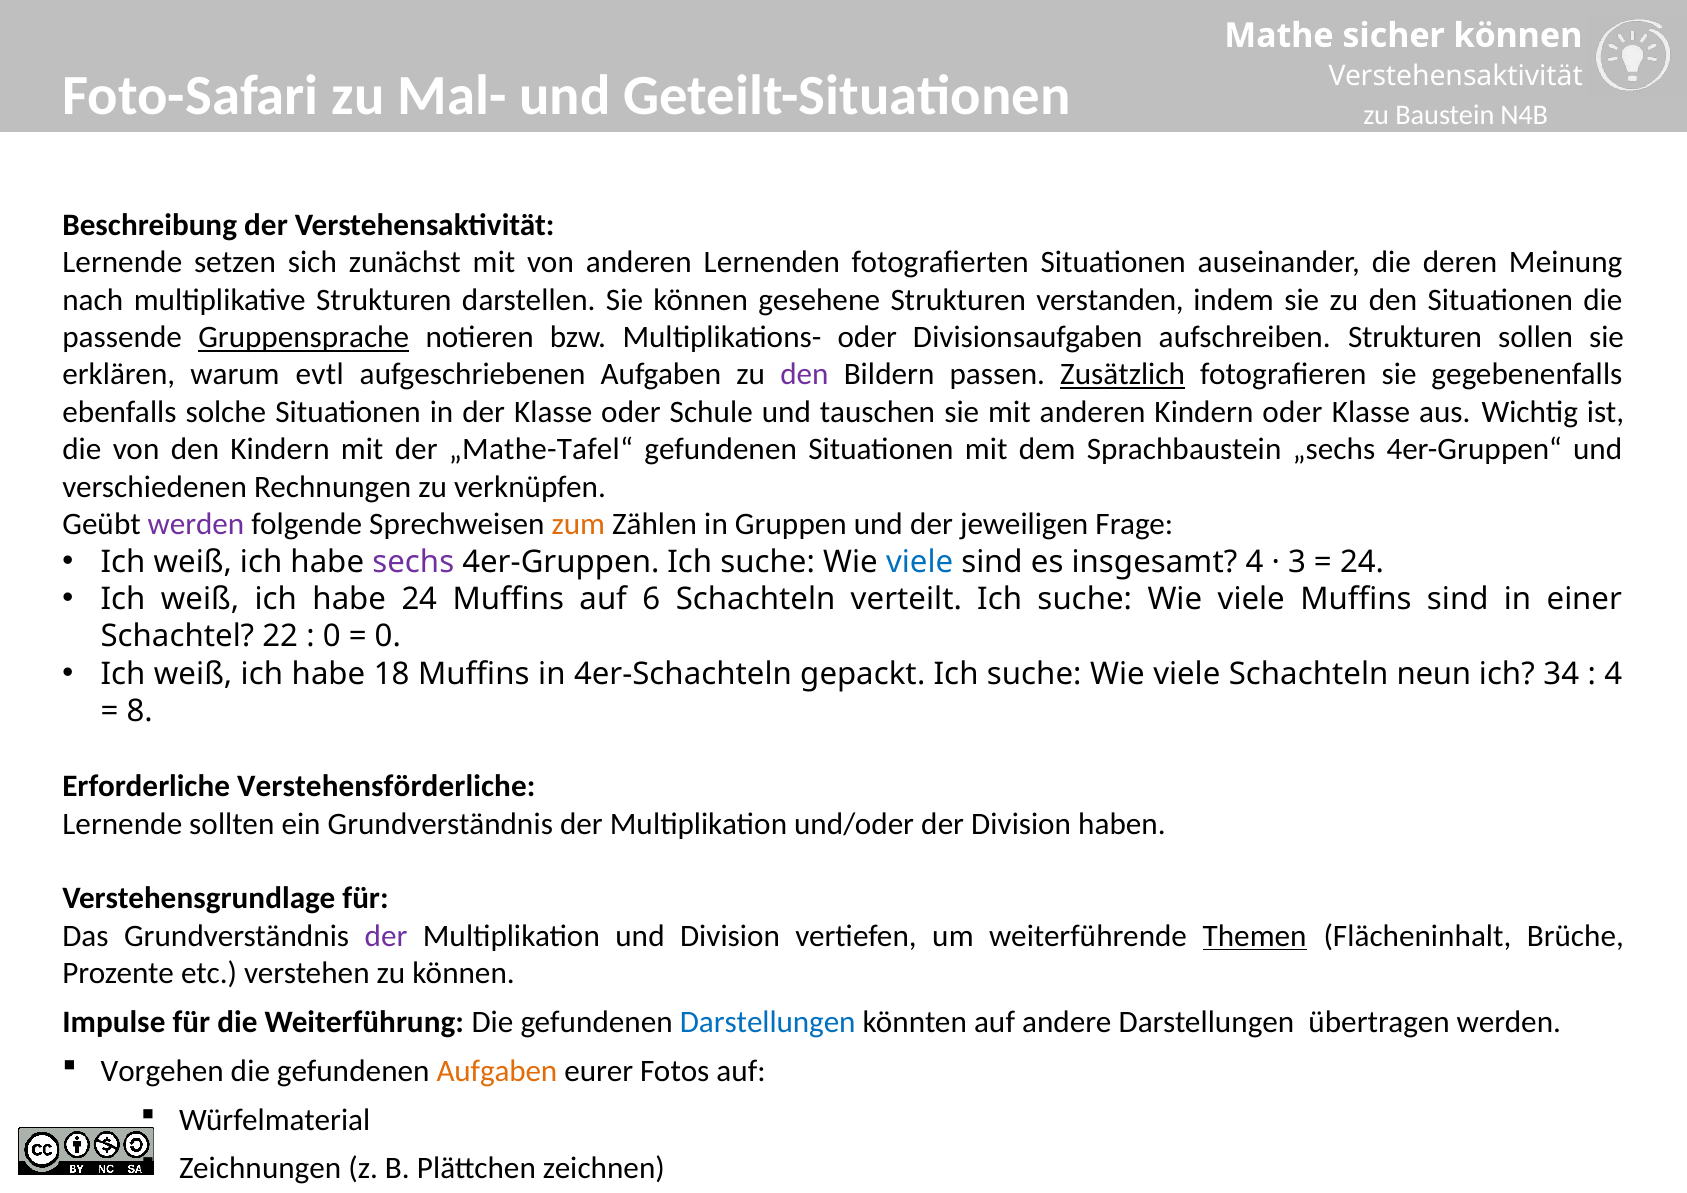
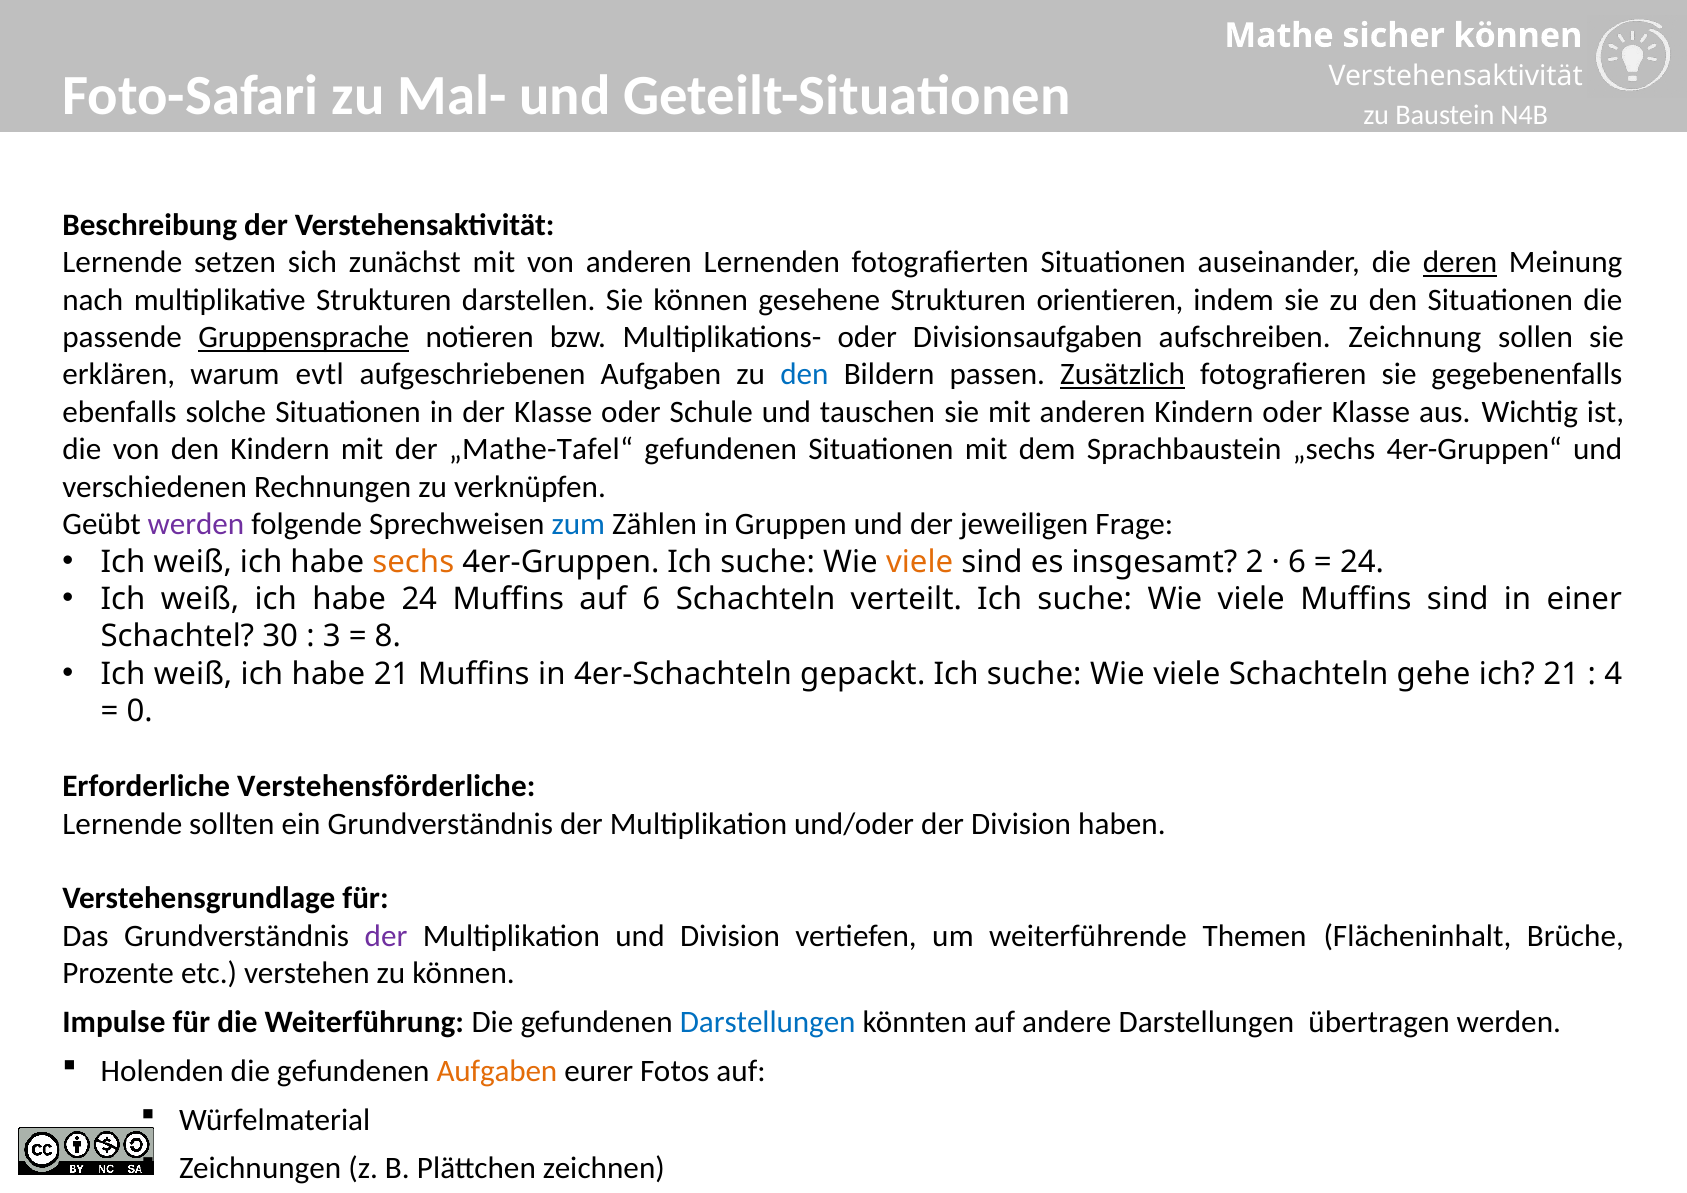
deren underline: none -> present (1460, 262)
verstanden: verstanden -> orientieren (1110, 300)
aufschreiben Strukturen: Strukturen -> Zeichnung (1415, 337)
den colour: purple -> blue (804, 375)
zum colour: orange -> blue (578, 524)
sechs colour: purple -> orange (413, 562)
viele colour: blue -> orange (920, 562)
insgesamt 4: 4 -> 2 (1255, 562)
3: 3 -> 6 (1297, 562)
22: 22 -> 30 (280, 637)
0: 0 -> 3 (332, 637)
0: 0 -> 8 (388, 637)
habe 18: 18 -> 21 (392, 674)
neun: neun -> gehe (1434, 674)
ich 34: 34 -> 21 (1561, 674)
8: 8 -> 0 (140, 712)
Themen underline: present -> none (1255, 936)
Vorgehen: Vorgehen -> Holenden (162, 1071)
